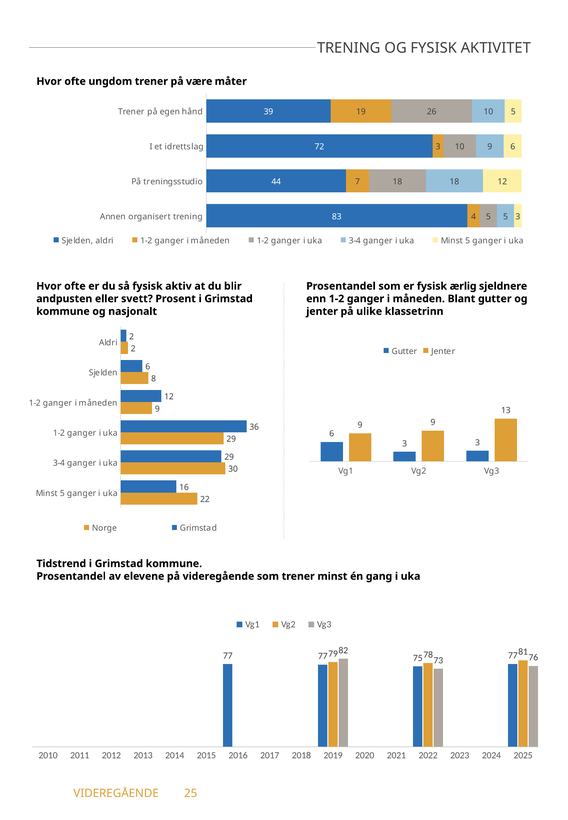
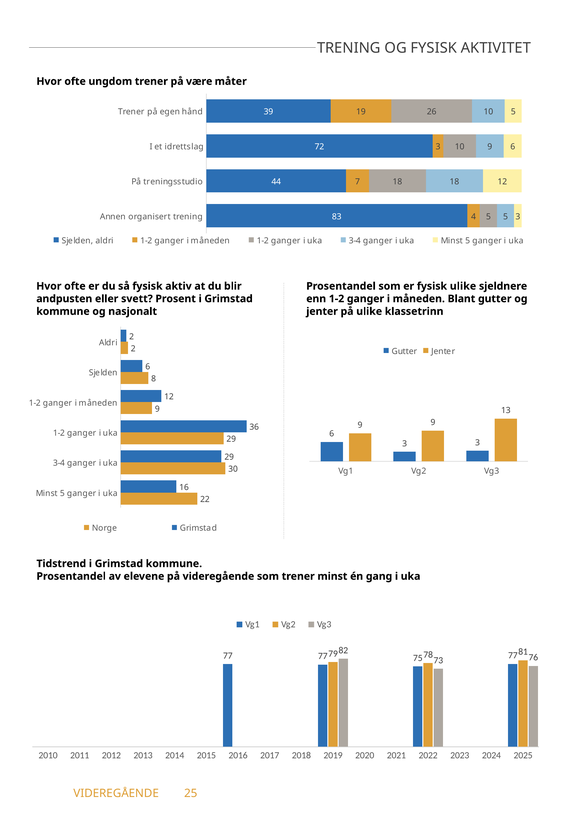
fysisk ærlig: ærlig -> ulike (463, 286)
